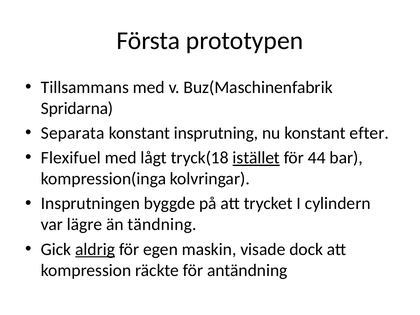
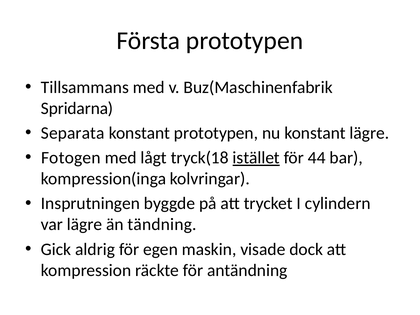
konstant insprutning: insprutning -> prototypen (216, 133)
konstant efter: efter -> lägre (369, 133)
Flexifuel: Flexifuel -> Fotogen (71, 158)
aldrig underline: present -> none (95, 249)
